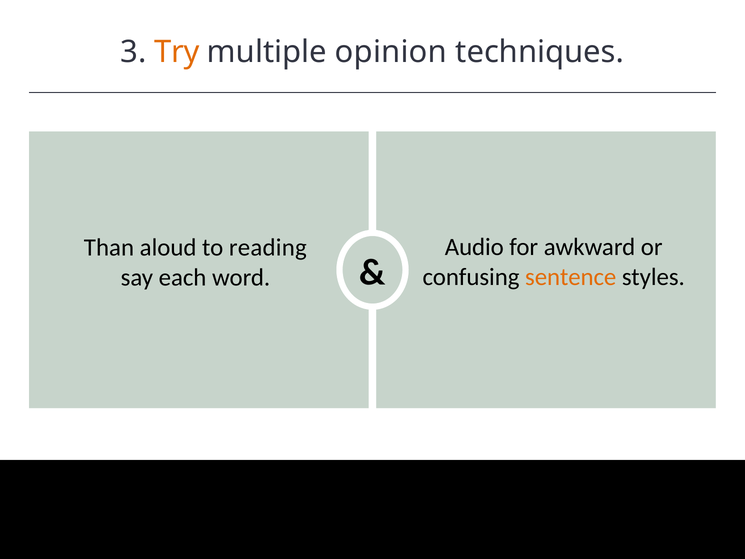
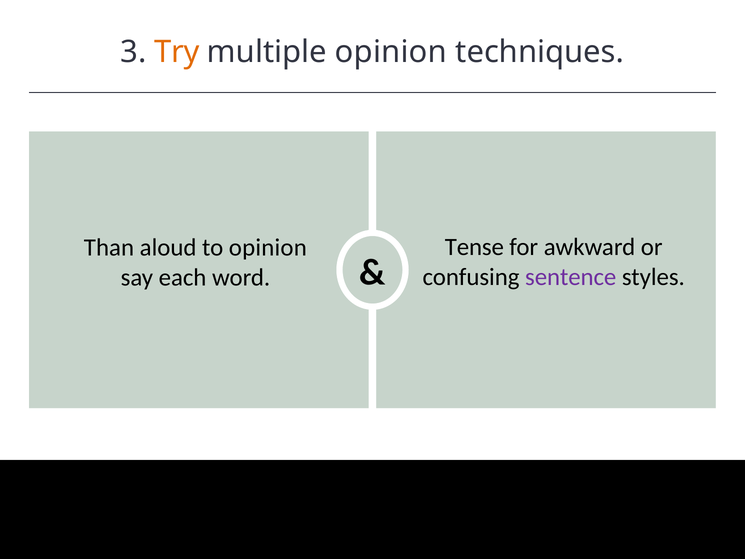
Audio: Audio -> Tense (474, 247)
to reading: reading -> opinion (268, 247)
sentence colour: orange -> purple (571, 277)
